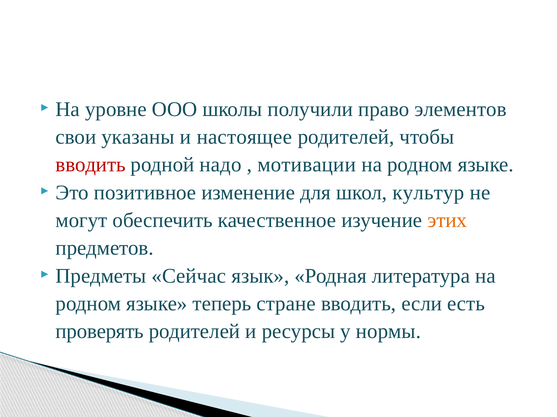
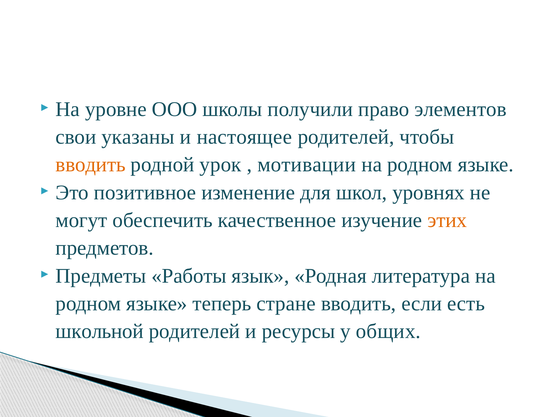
вводить colour: red -> orange (91, 165)
надо: надо -> урок (220, 165)
культур: культур -> уровнях (429, 193)
Сейчас: Сейчас -> Работы (189, 276)
проверять: проверять -> школьной (100, 332)
нормы: нормы -> общих (388, 332)
